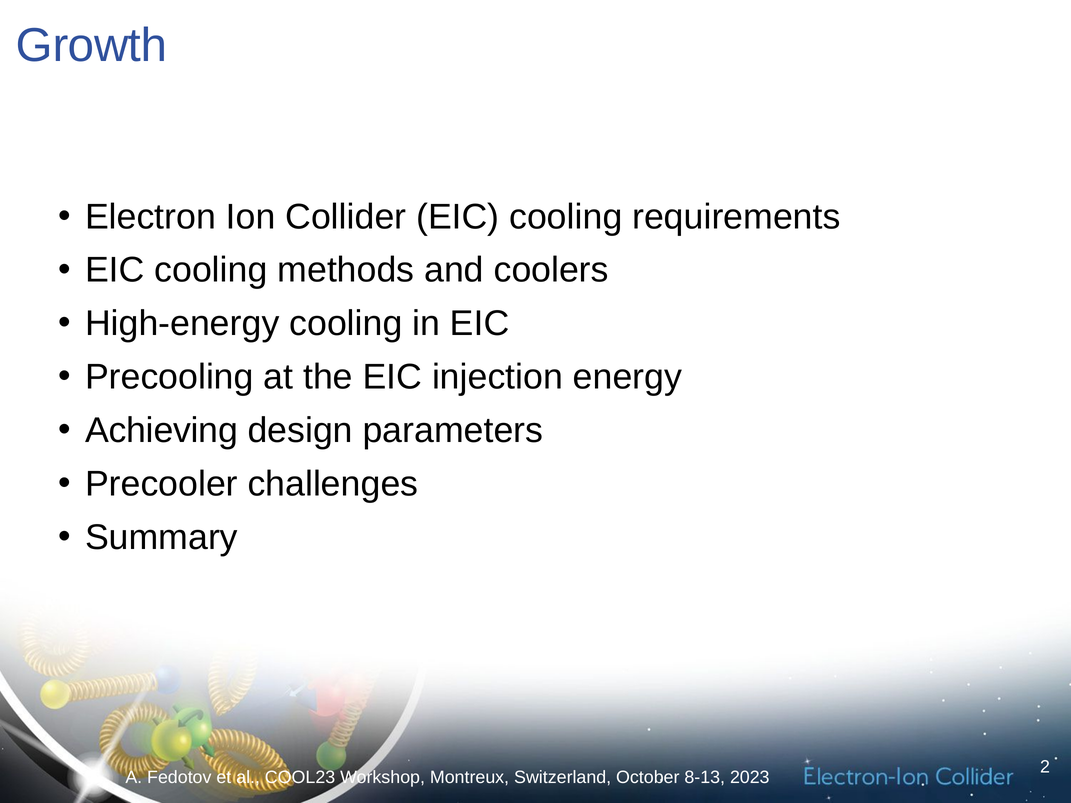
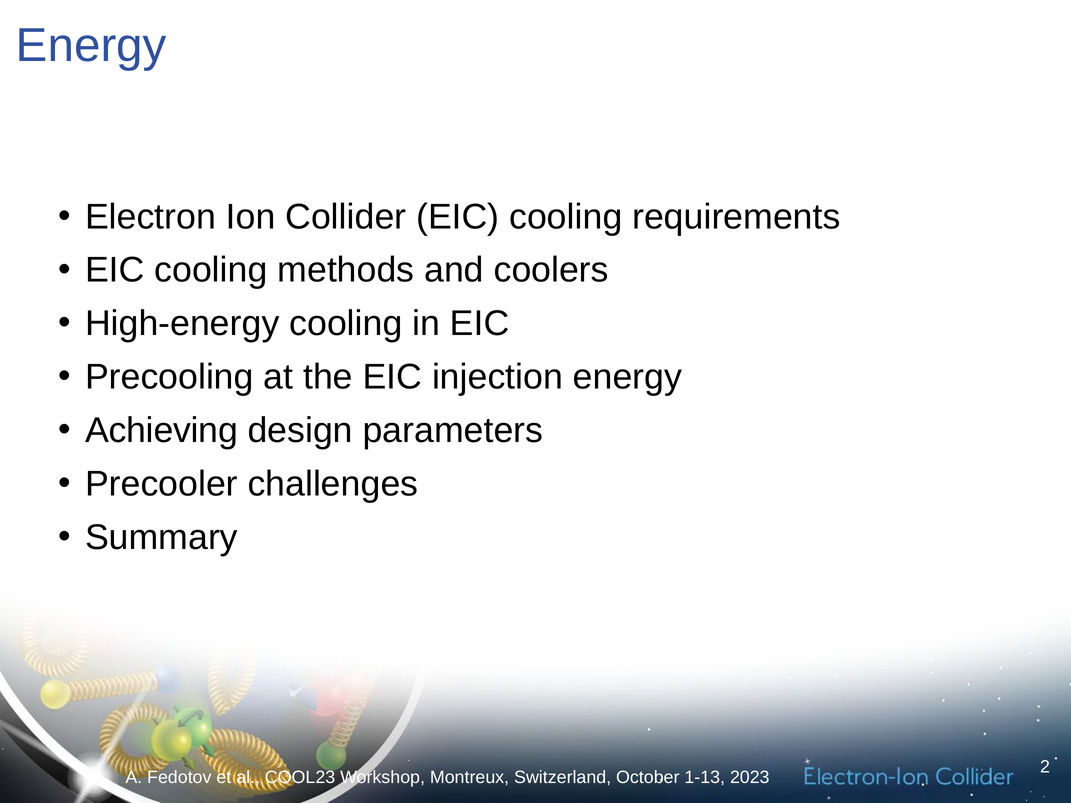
Growth: Growth -> Energy (91, 45)
8-13: 8-13 -> 1-13 (705, 778)
